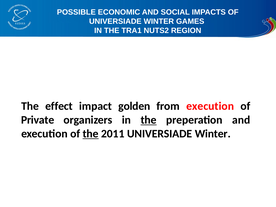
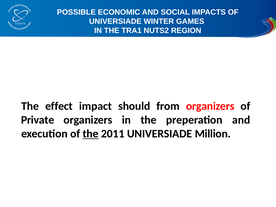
golden: golden -> should (134, 106)
from execution: execution -> organizers (210, 106)
the underline: present -> none (149, 120)
2011 UNIVERSIADE Winter: Winter -> Million (213, 134)
